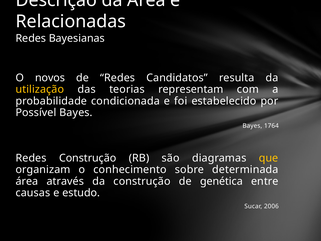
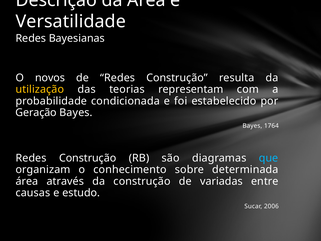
Relacionadas: Relacionadas -> Versatilidade (71, 22)
de Redes Candidatos: Candidatos -> Construção (177, 78)
Possível: Possível -> Geração (36, 112)
que colour: yellow -> light blue (269, 158)
genética: genética -> variadas (221, 181)
